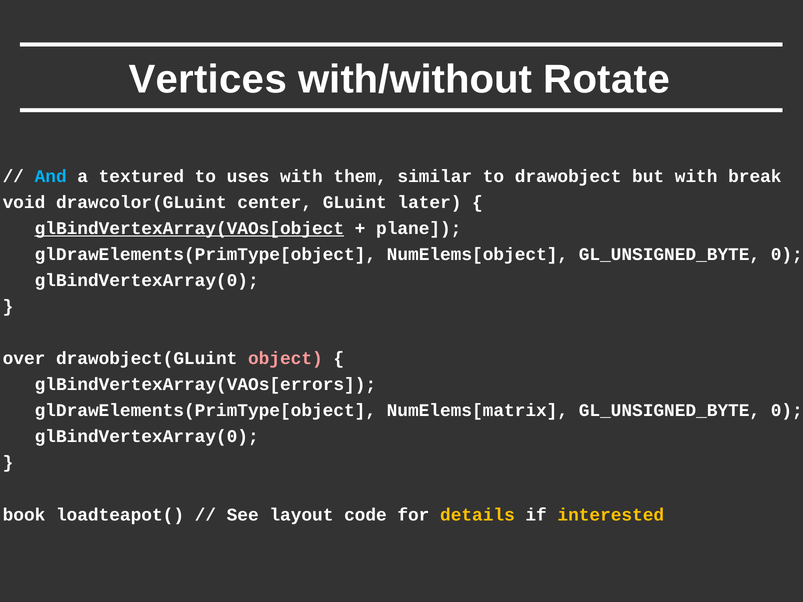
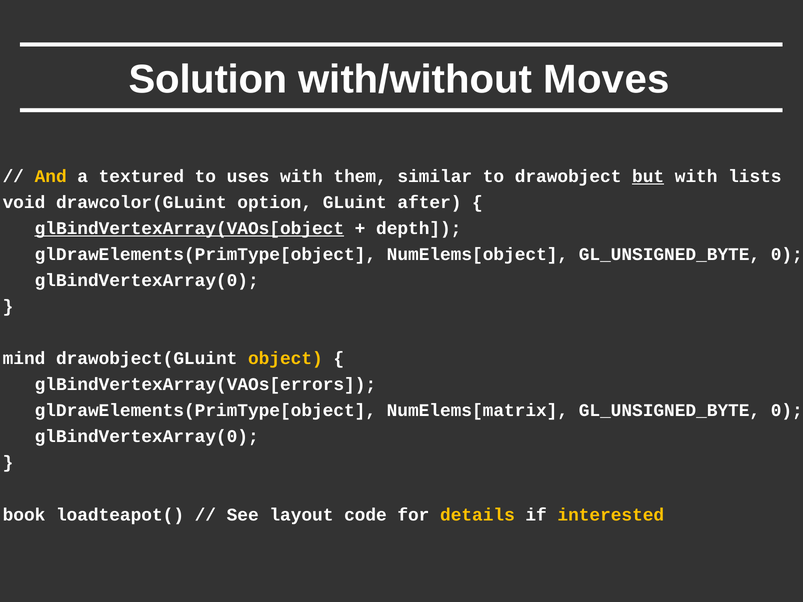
Vertices: Vertices -> Solution (208, 80)
Rotate: Rotate -> Moves (607, 80)
And colour: light blue -> yellow (51, 176)
but underline: none -> present (648, 176)
break: break -> lists (755, 176)
center: center -> option (275, 202)
later: later -> after (429, 202)
plane: plane -> depth (419, 228)
over: over -> mind (24, 359)
object colour: pink -> yellow (285, 359)
